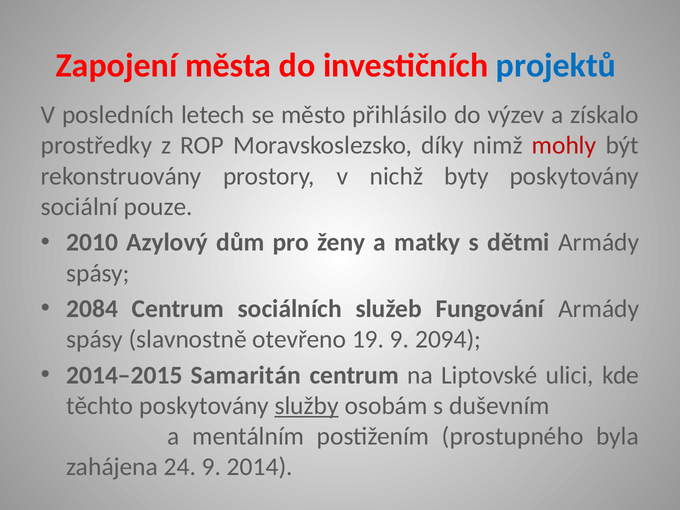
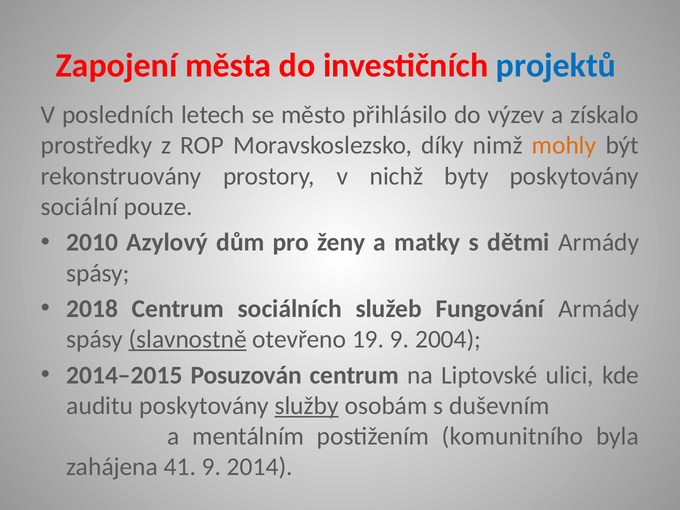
mohly colour: red -> orange (564, 145)
2084: 2084 -> 2018 (92, 309)
slavnostně underline: none -> present (188, 339)
2094: 2094 -> 2004 (448, 339)
Samaritán: Samaritán -> Posuzován (246, 375)
těchto: těchto -> auditu (100, 406)
prostupného: prostupného -> komunitního (513, 436)
24: 24 -> 41 (180, 467)
